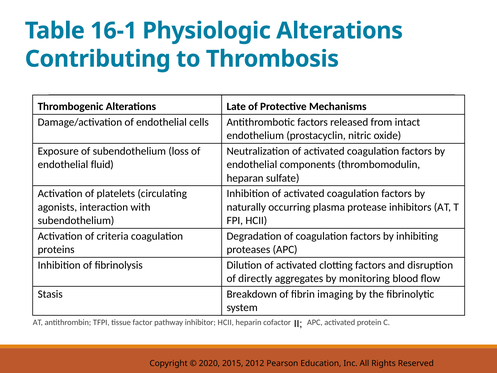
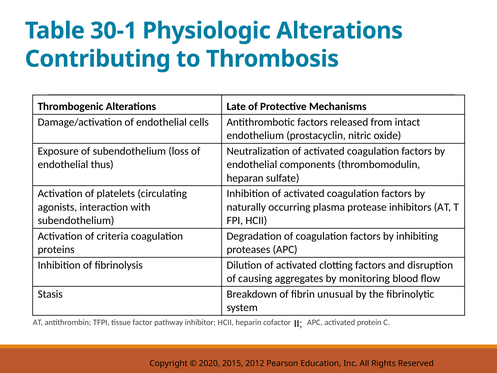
16-1: 16-1 -> 30-1 (114, 31)
fluid: fluid -> thus (102, 164)
directly: directly -> causing (255, 278)
imaging: imaging -> unusual (335, 294)
